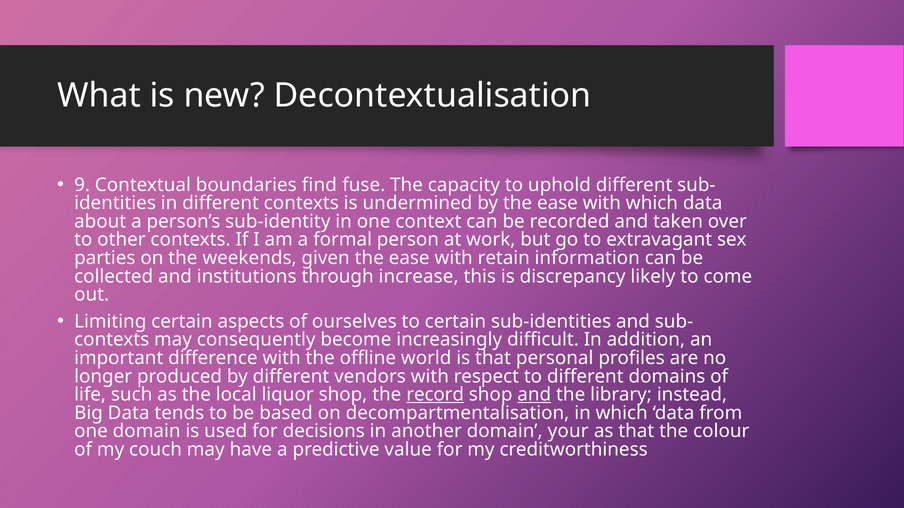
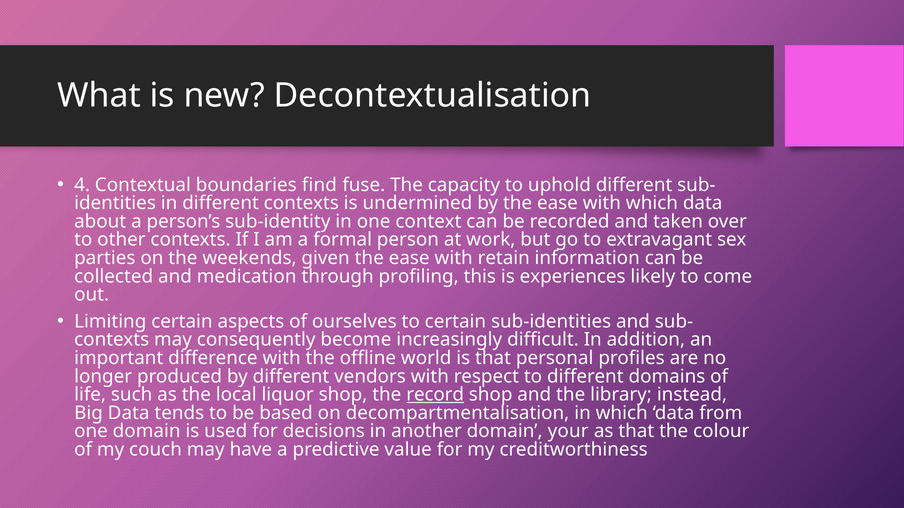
9: 9 -> 4 (82, 185)
institutions: institutions -> medication (247, 277)
increase: increase -> profiling (419, 277)
discrepancy: discrepancy -> experiences (573, 277)
and underline: present -> none (534, 395)
